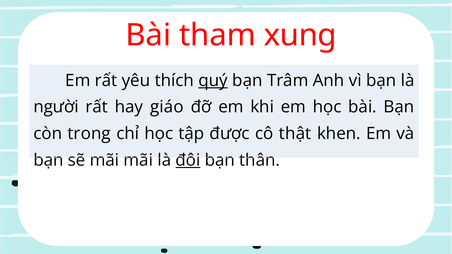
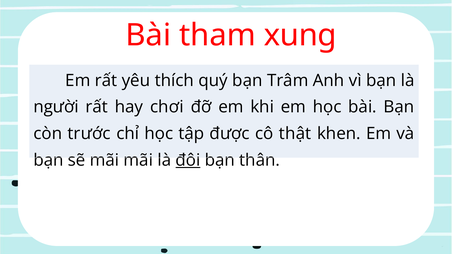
quý underline: present -> none (213, 81)
giáo: giáo -> chơi (167, 107)
trong: trong -> trước (89, 134)
